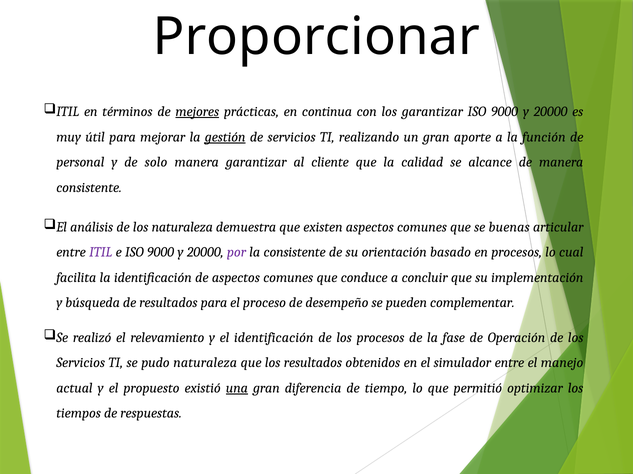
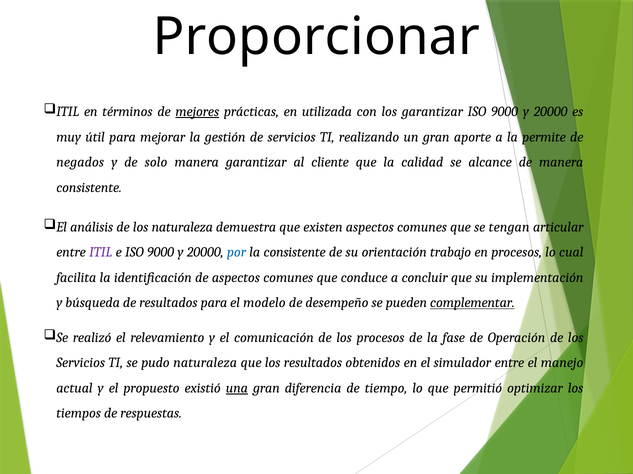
continua: continua -> utilizada (327, 112)
gestión underline: present -> none (225, 137)
función: función -> permite (544, 137)
personal: personal -> negados (80, 162)
buenas: buenas -> tengan (509, 227)
por colour: purple -> blue (236, 253)
basado: basado -> trabajo (451, 253)
proceso: proceso -> modelo (264, 303)
complementar underline: none -> present (472, 303)
el identificación: identificación -> comunicación (274, 338)
